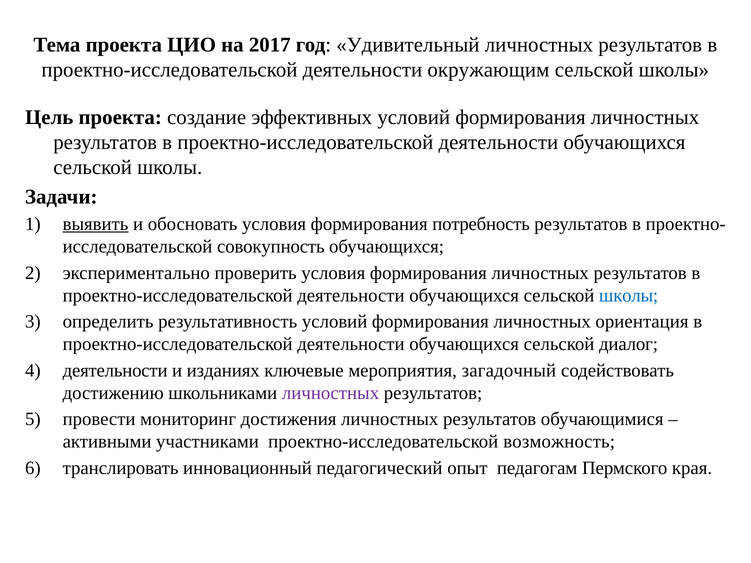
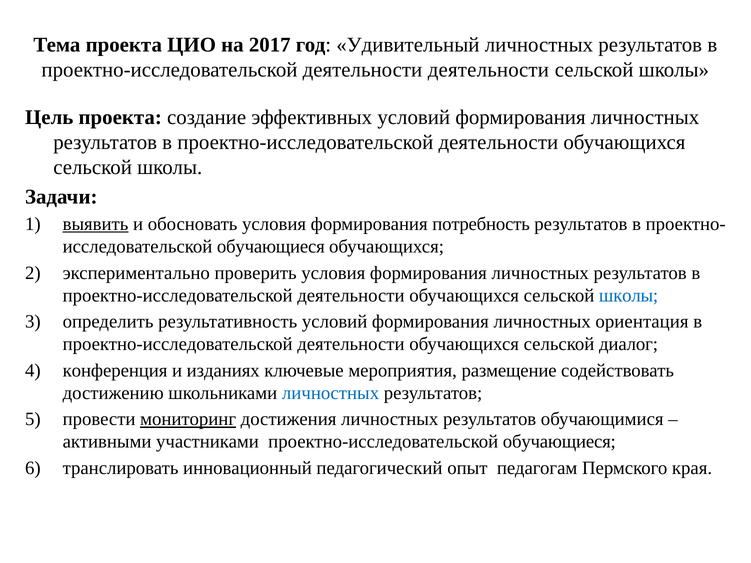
деятельности окружающим: окружающим -> деятельности (488, 70)
совокупность: совокупность -> обучающиеся (271, 247)
деятельности: деятельности -> конференция (115, 371)
загадочный: загадочный -> размещение (509, 371)
личностных colour: purple -> blue (331, 393)
мониторинг underline: none -> present (188, 419)
проектно-исследовательской возможность: возможность -> обучающиеся (559, 442)
